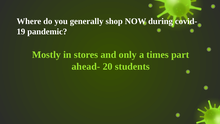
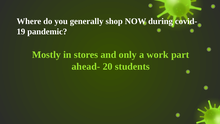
times: times -> work (158, 55)
